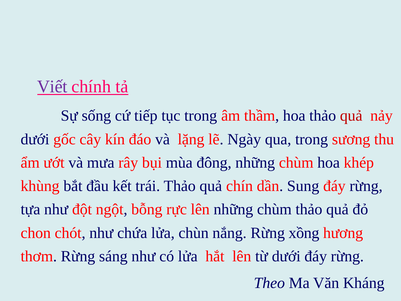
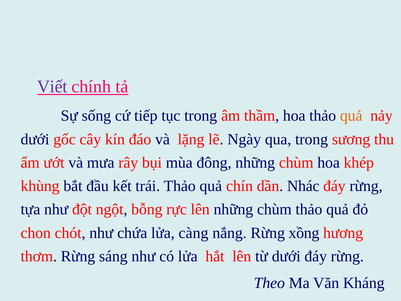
quả colour: red -> orange (351, 116)
Sung: Sung -> Nhác (303, 186)
chùn: chùn -> càng (194, 233)
